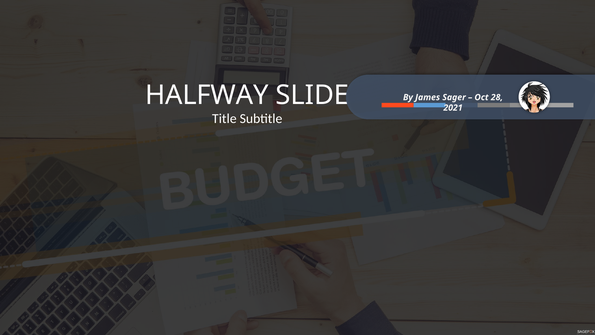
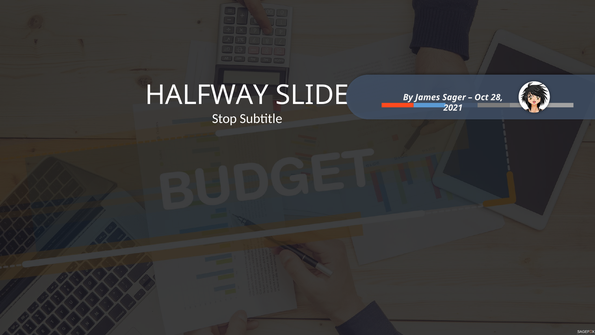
Title: Title -> Stop (224, 119)
